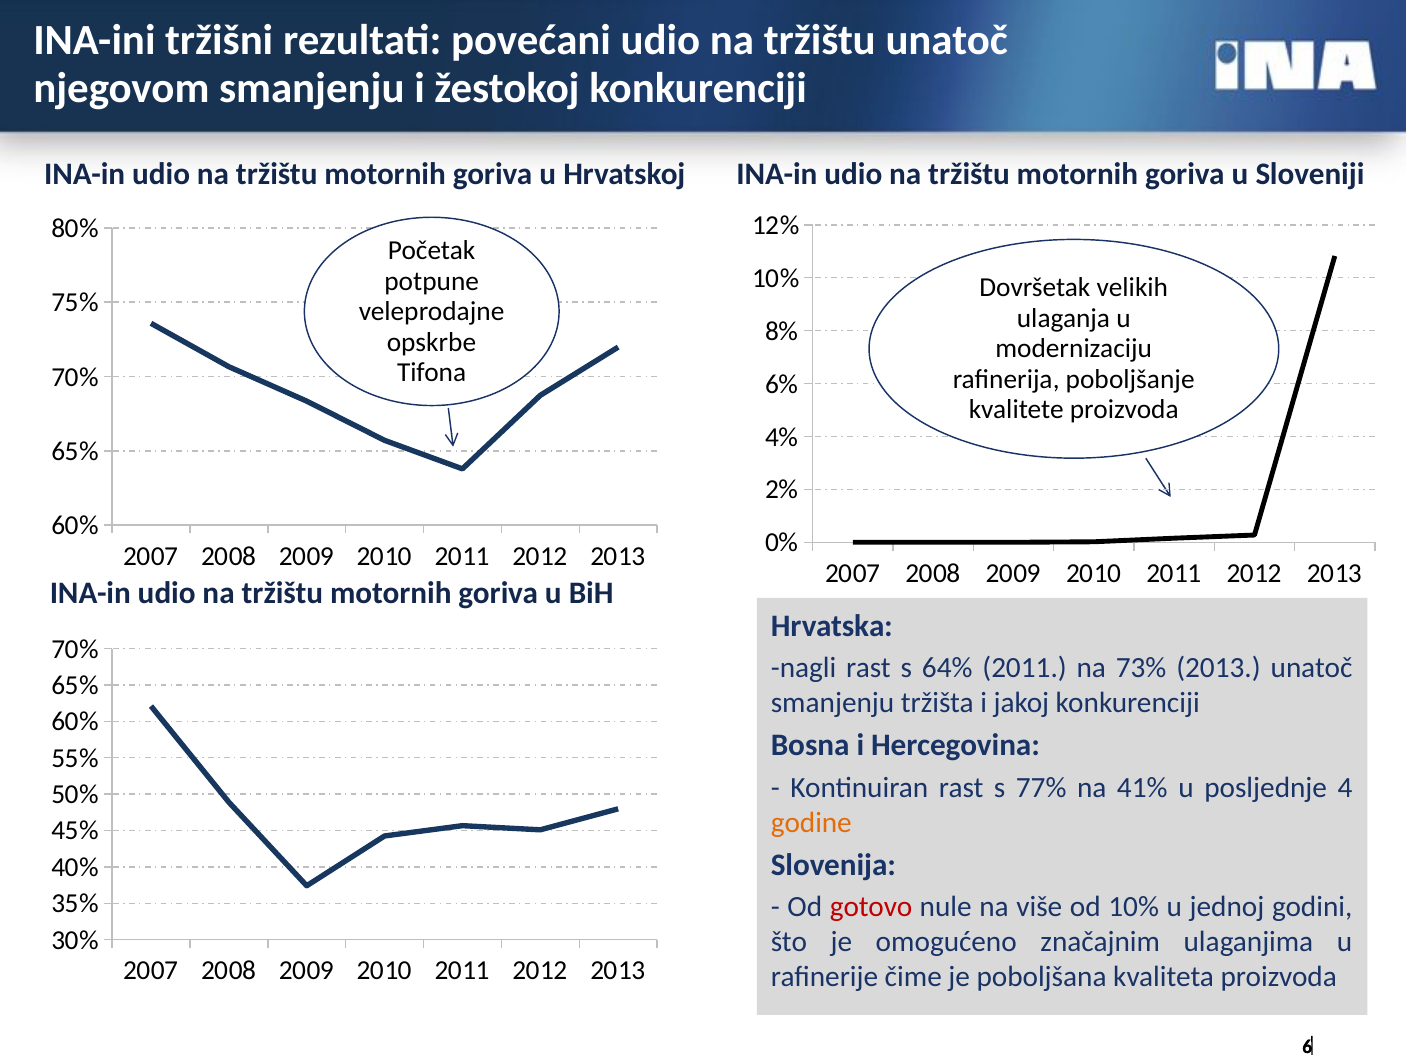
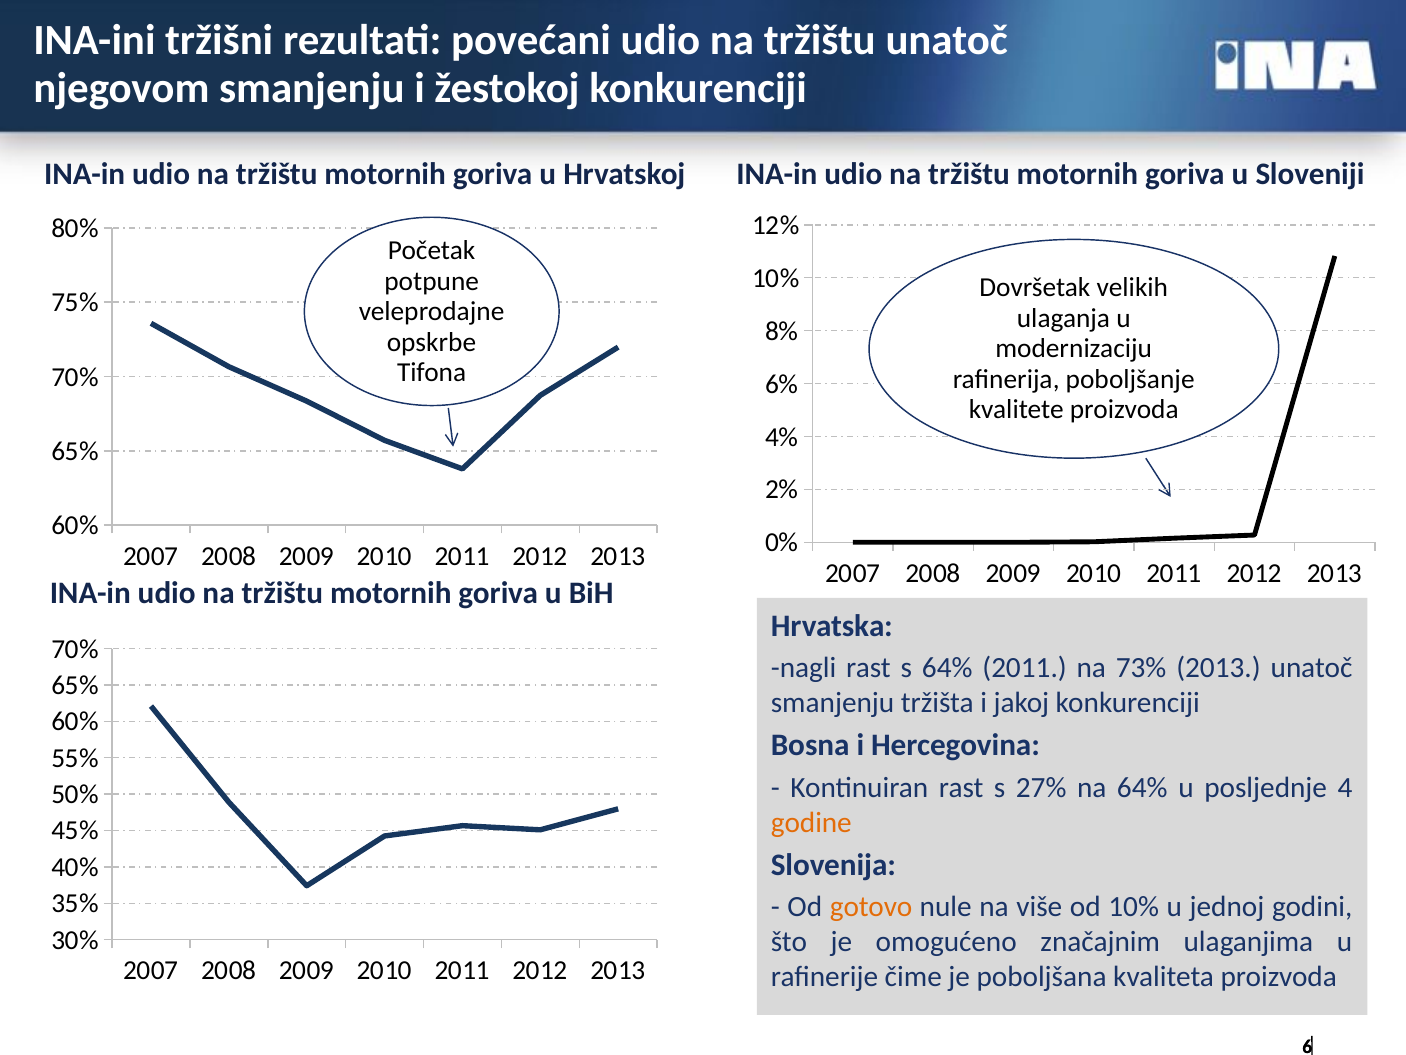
77%: 77% -> 27% (1041, 787)
na 41%: 41% -> 64% (1142, 787)
gotovo colour: red -> orange (871, 907)
